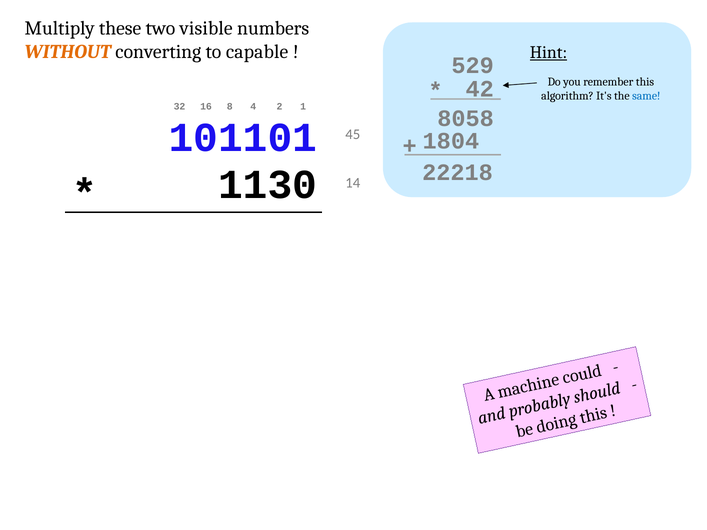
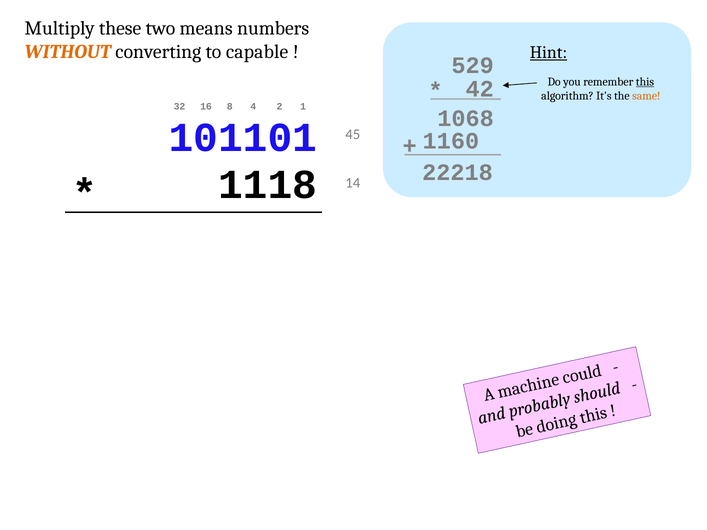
visible: visible -> means (206, 28)
this underline: none -> present (645, 82)
same colour: blue -> orange (646, 96)
8058: 8058 -> 1068 (466, 118)
1804: 1804 -> 1160 (451, 141)
1130: 1130 -> 1118 (268, 185)
